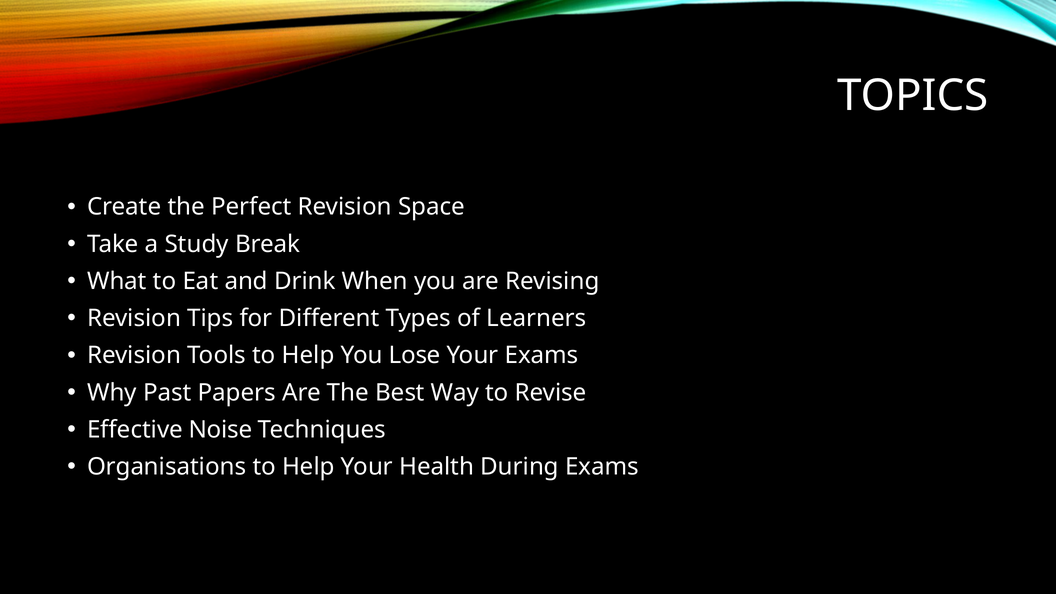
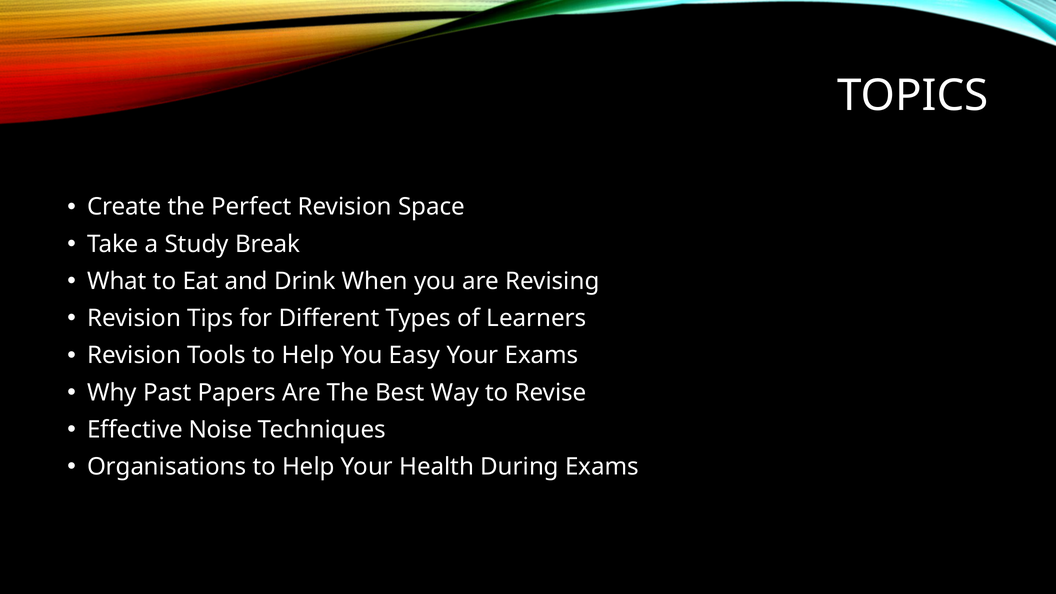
Lose: Lose -> Easy (414, 355)
